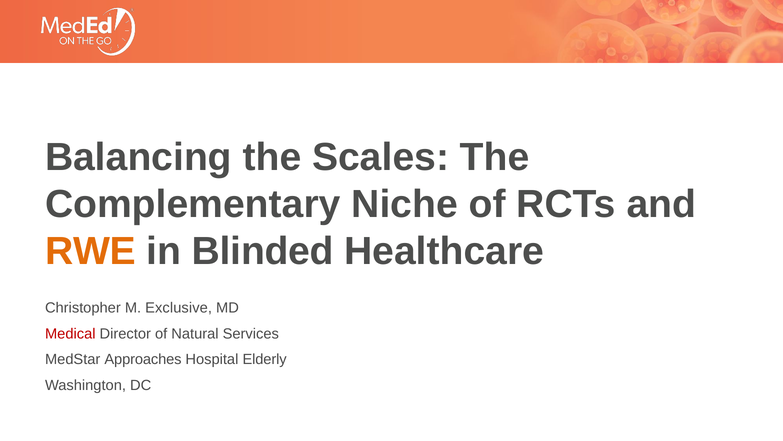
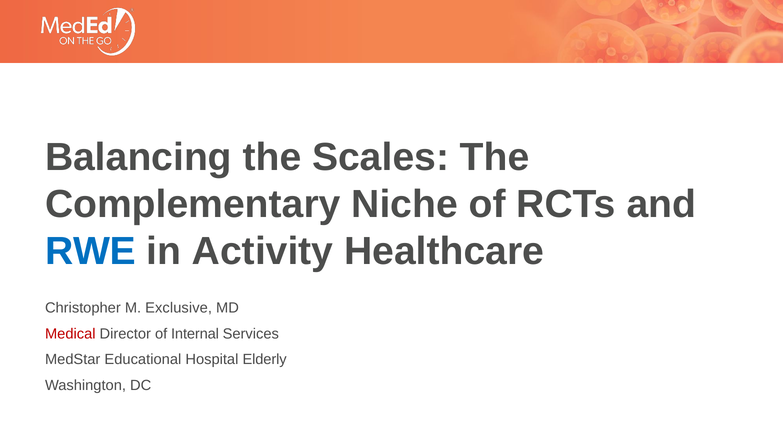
RWE colour: orange -> blue (90, 251)
Blinded: Blinded -> Activity (263, 251)
Natural: Natural -> Internal (195, 333)
Approaches: Approaches -> Educational (143, 359)
